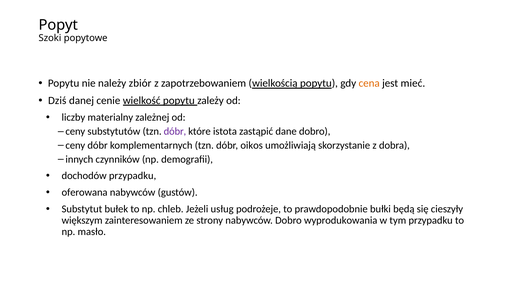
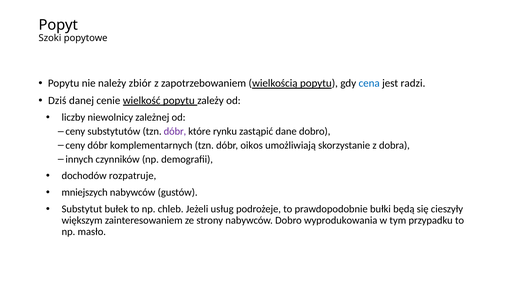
cena colour: orange -> blue (369, 83)
mieć: mieć -> radzi (413, 83)
materialny: materialny -> niewolnicy (110, 117)
istota: istota -> rynku (225, 131)
dochodów przypadku: przypadku -> rozpatruje (133, 176)
oferowana: oferowana -> mniejszych (85, 192)
